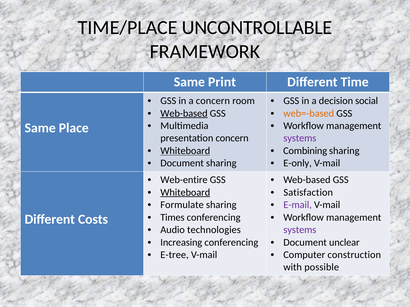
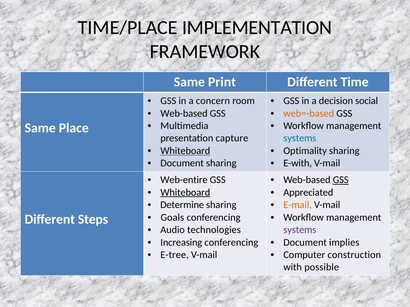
UNCONTROLLABLE: UNCONTROLLABLE -> IMPLEMENTATION (257, 28)
Web-based underline: present -> none (184, 113)
presentation concern: concern -> capture (232, 139)
systems colour: purple -> blue (300, 139)
Combining: Combining -> Optimality (305, 151)
E-only: E-only -> E-with (298, 164)
GSS underline: none -> present (341, 180)
Satisfaction: Satisfaction -> Appreciated (308, 193)
Formulate: Formulate -> Determine (182, 205)
E-mail colour: purple -> orange (298, 205)
Times: Times -> Goals (172, 218)
Costs: Costs -> Steps (93, 220)
unclear: unclear -> implies (344, 243)
